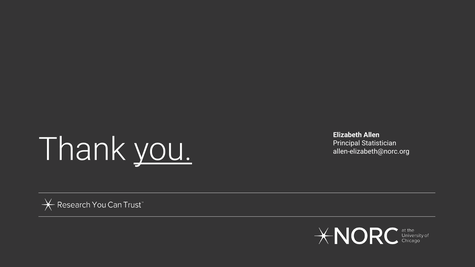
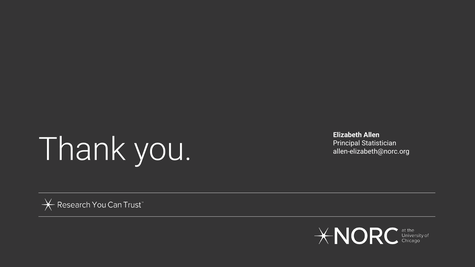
you underline: present -> none (163, 150)
